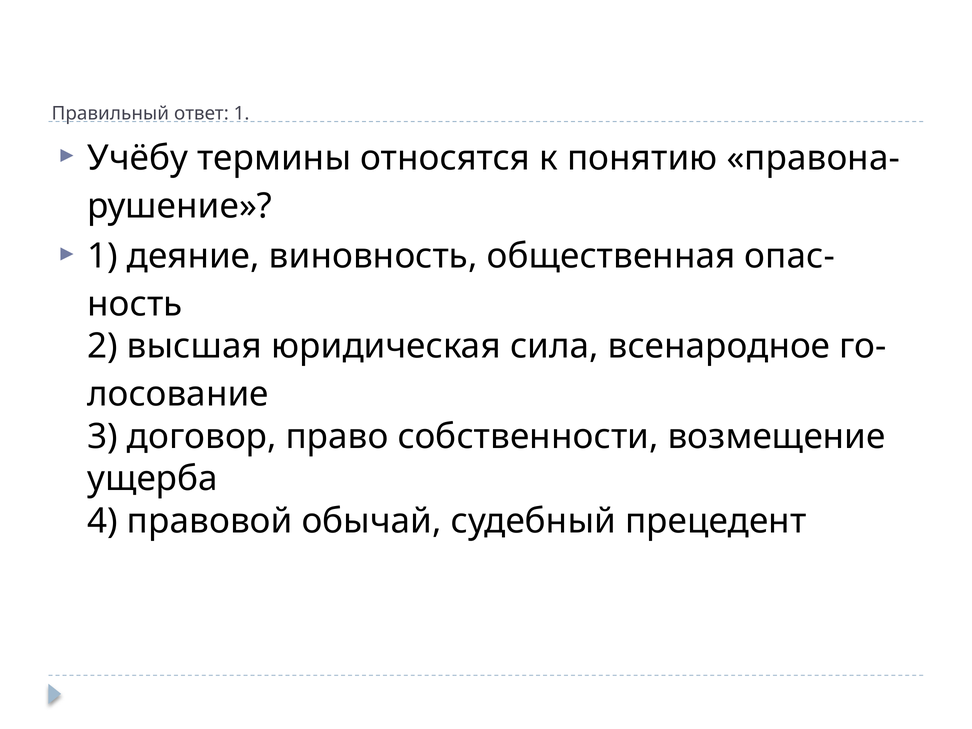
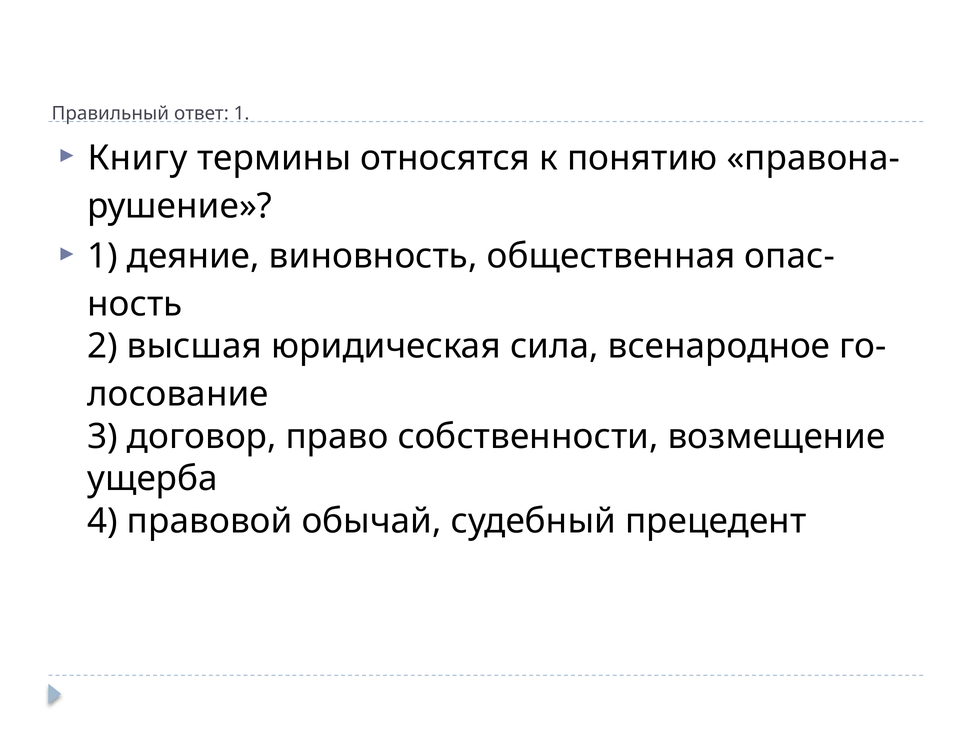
Учёбу: Учёбу -> Книгу (138, 158)
